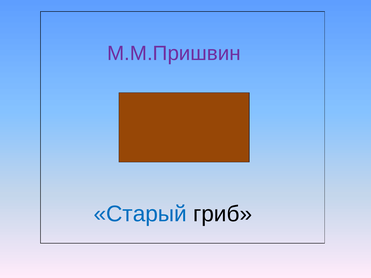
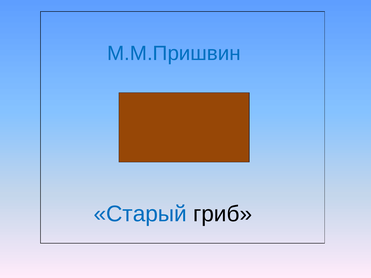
М.М.Пришвин colour: purple -> blue (174, 53)
